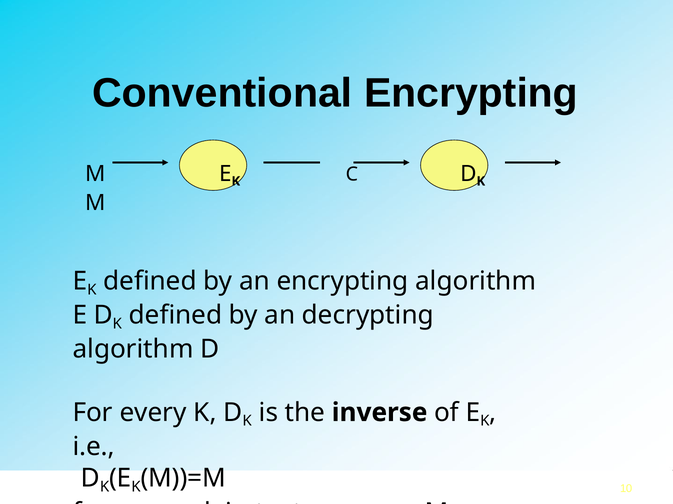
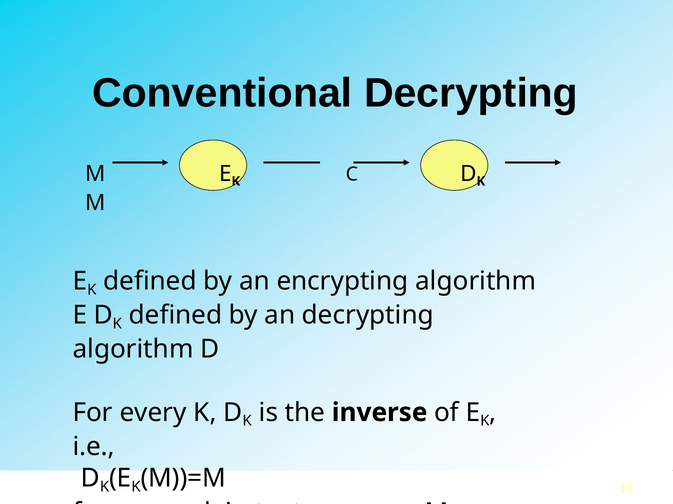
Conventional Encrypting: Encrypting -> Decrypting (471, 93)
